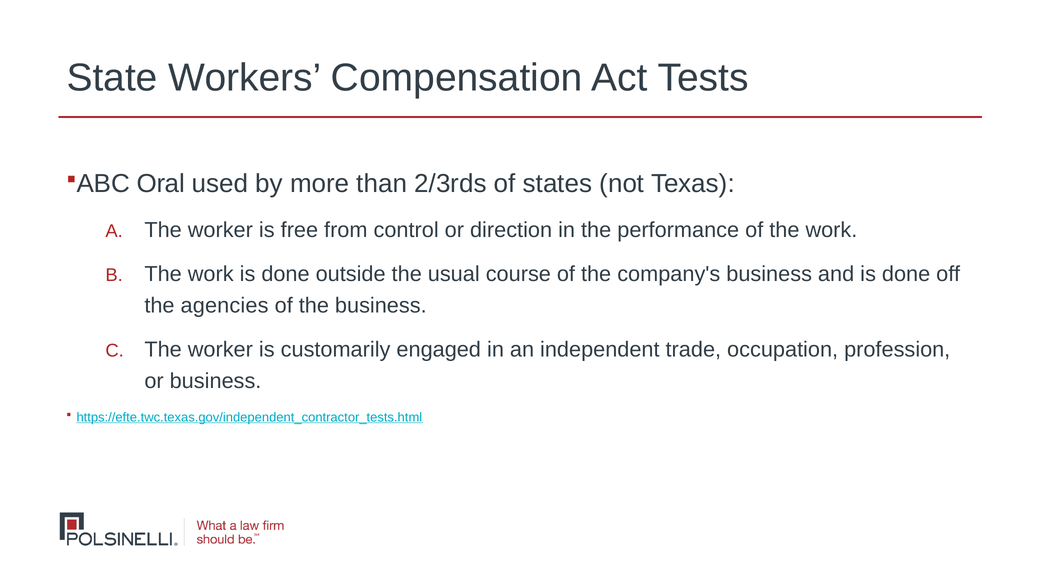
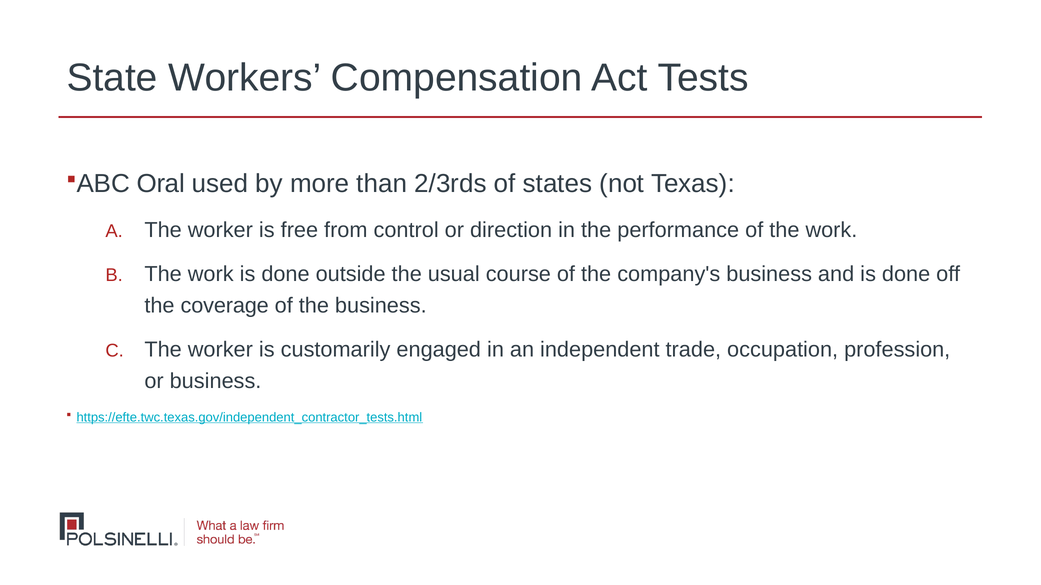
agencies: agencies -> coverage (225, 306)
